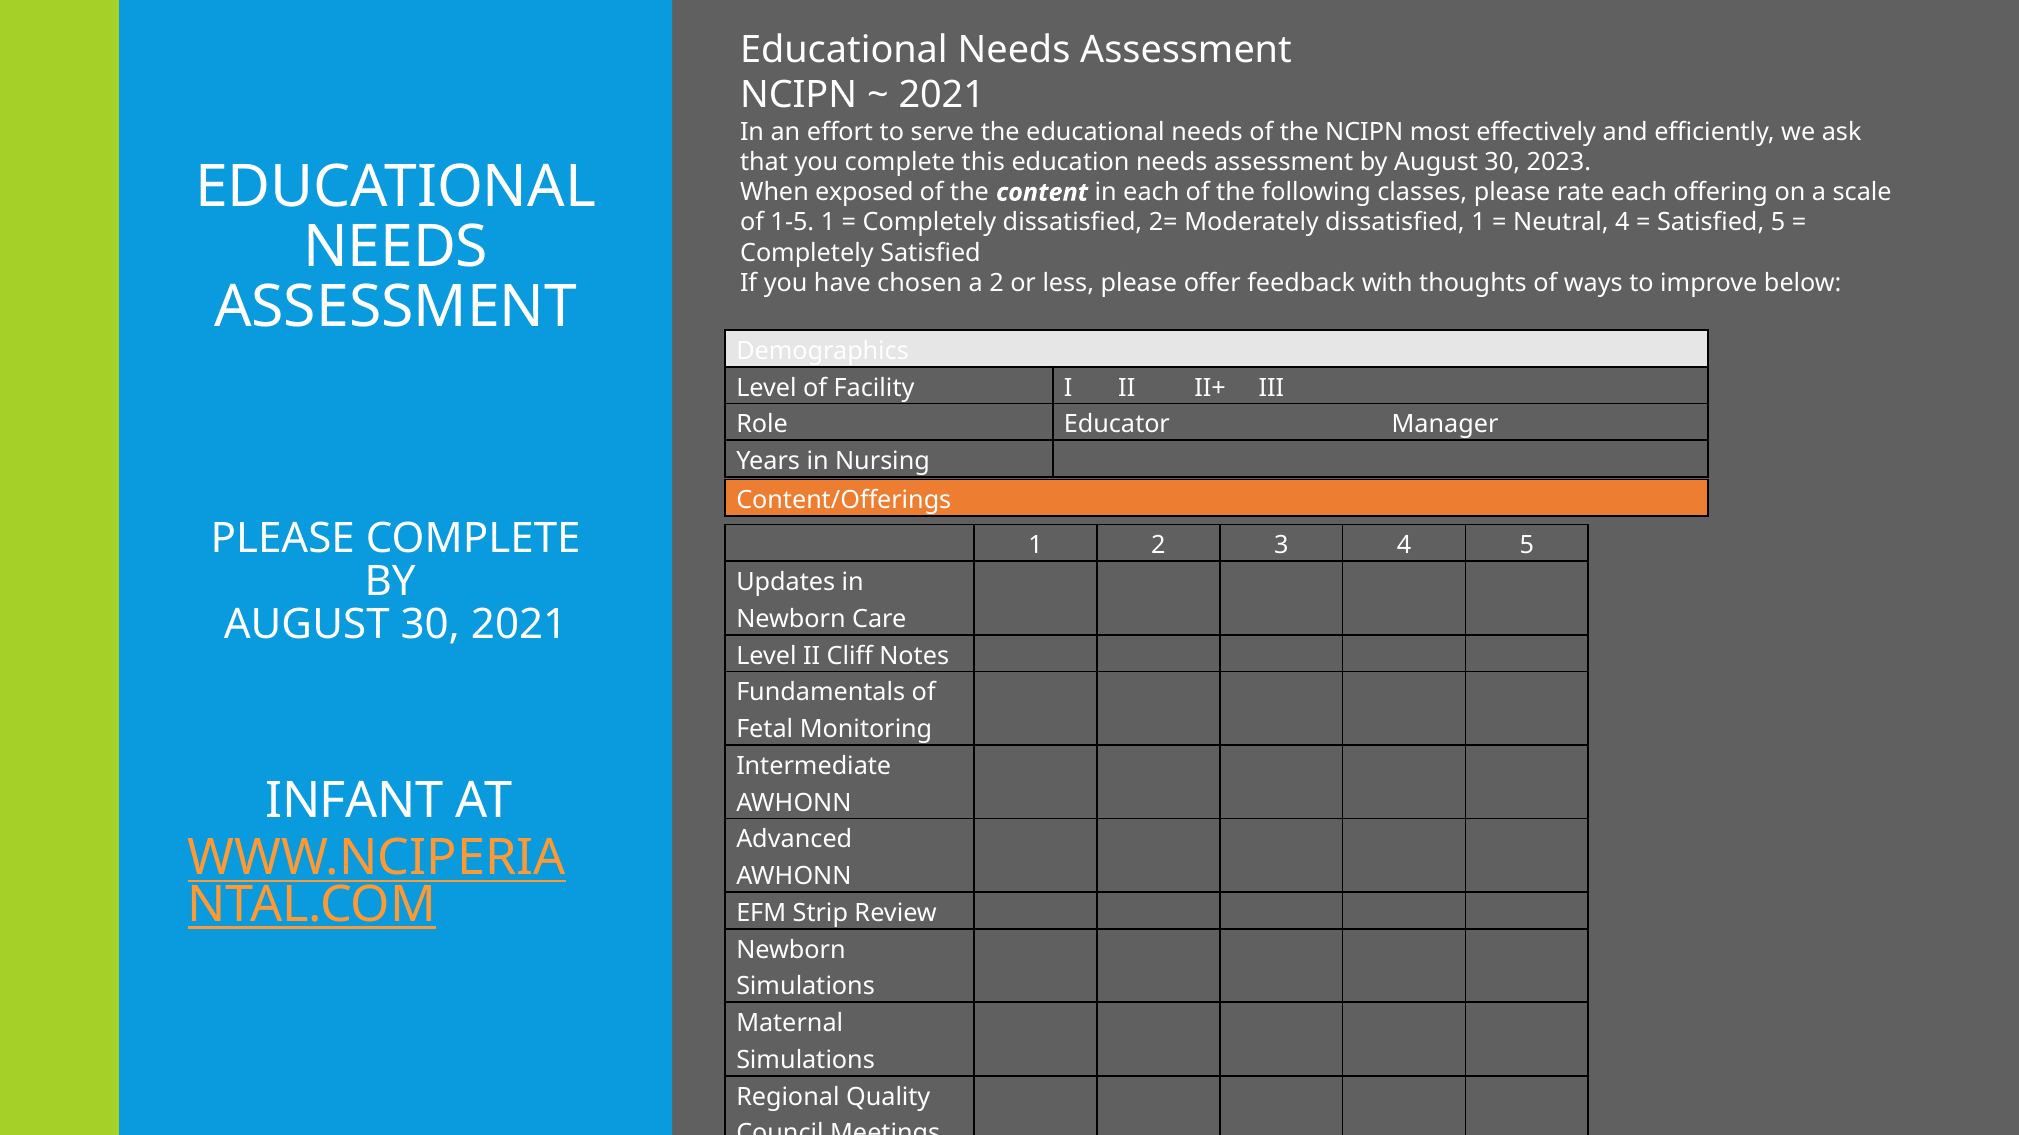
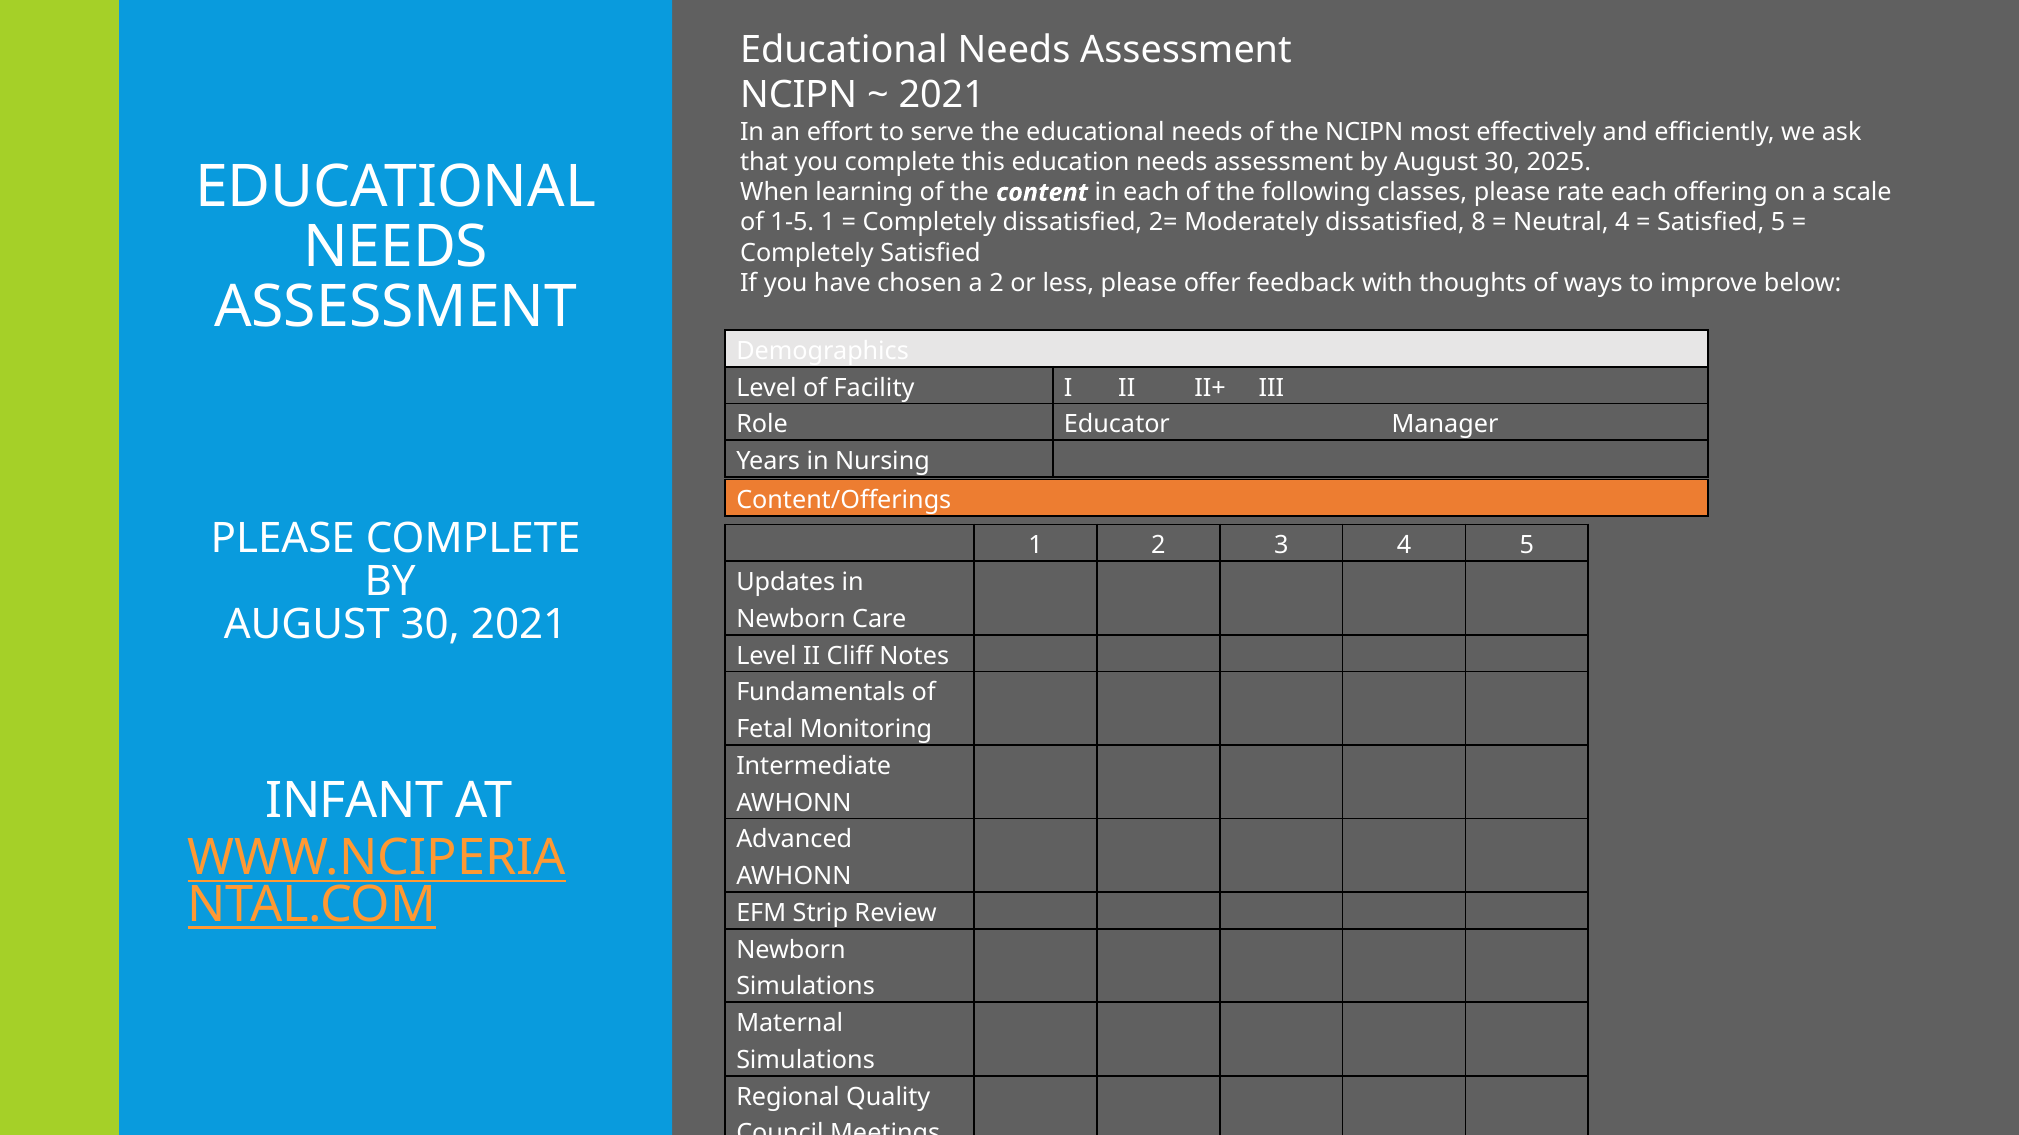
2023: 2023 -> 2025 (1559, 162)
exposed: exposed -> learning (864, 193)
dissatisfied 1: 1 -> 8 (1479, 223)
